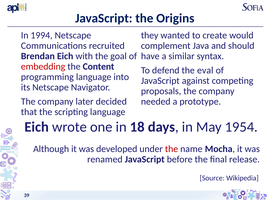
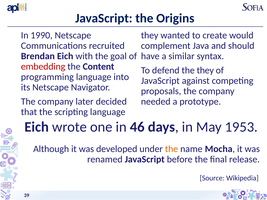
1994: 1994 -> 1990 (42, 35)
the eval: eval -> they (205, 70)
18: 18 -> 46 (137, 127)
1954: 1954 -> 1953 (241, 127)
the colour: red -> orange (172, 149)
